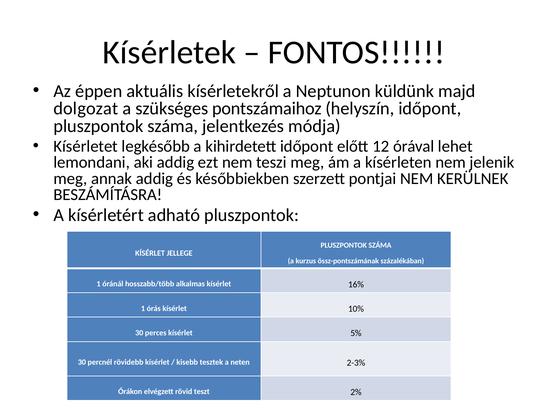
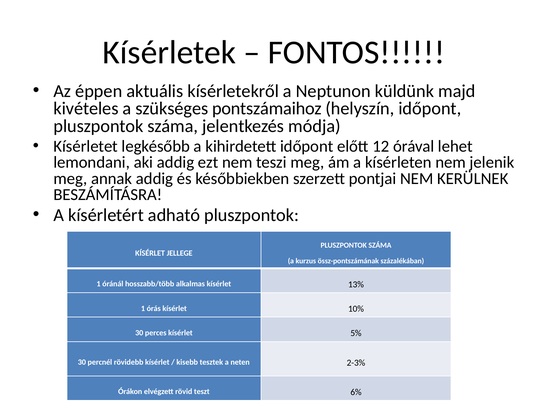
dolgozat: dolgozat -> kivételes (86, 109)
16%: 16% -> 13% (356, 284)
2%: 2% -> 6% (356, 392)
